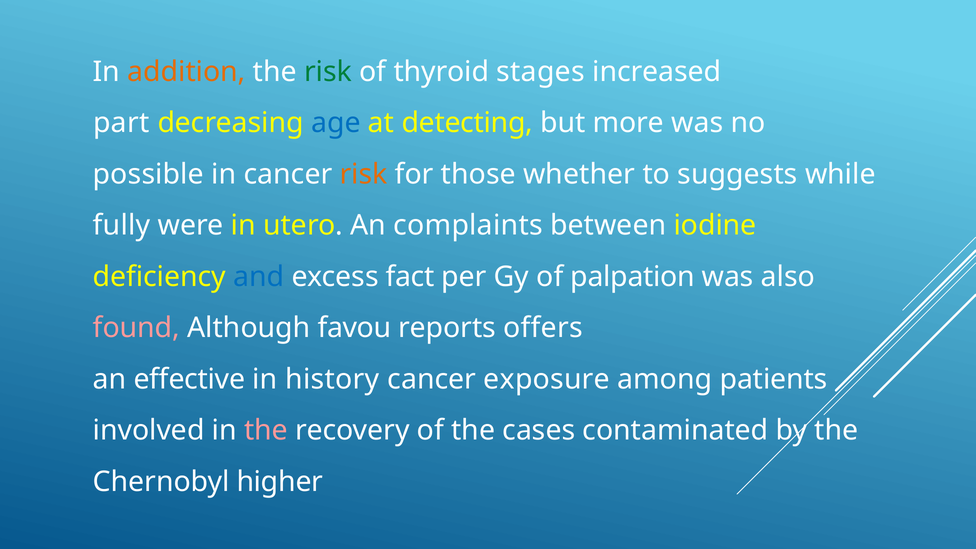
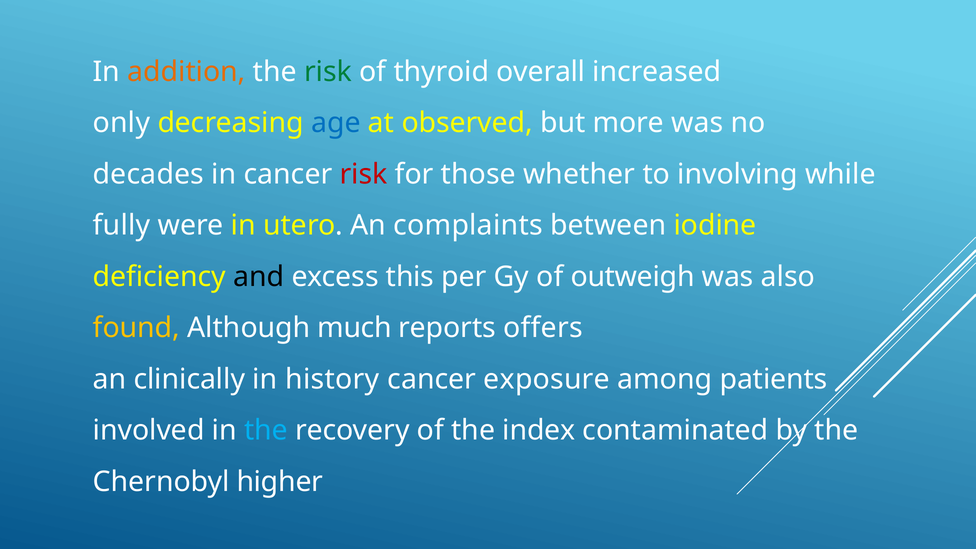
stages: stages -> overall (541, 72)
part: part -> only (121, 123)
detecting: detecting -> observed (467, 123)
possible: possible -> decades (148, 174)
risk colour: orange -> red (364, 174)
suggests: suggests -> involving (738, 174)
and colour: blue -> black (259, 277)
fact: fact -> this (410, 277)
palpation: palpation -> outweigh (633, 277)
found colour: pink -> yellow (136, 328)
favou: favou -> much (355, 328)
effective: effective -> clinically (189, 379)
the colour: pink -> light blue (266, 431)
cases: cases -> index (539, 431)
